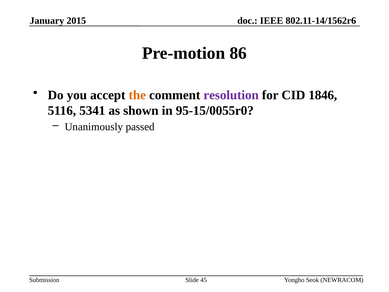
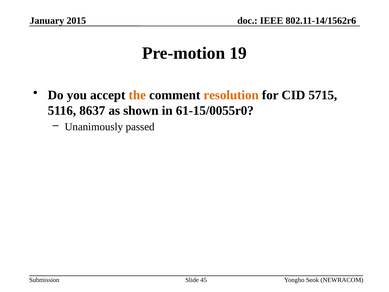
86: 86 -> 19 (238, 53)
resolution colour: purple -> orange (231, 95)
1846: 1846 -> 5715 (323, 95)
5341: 5341 -> 8637 (92, 110)
95-15/0055r0: 95-15/0055r0 -> 61-15/0055r0 (215, 110)
